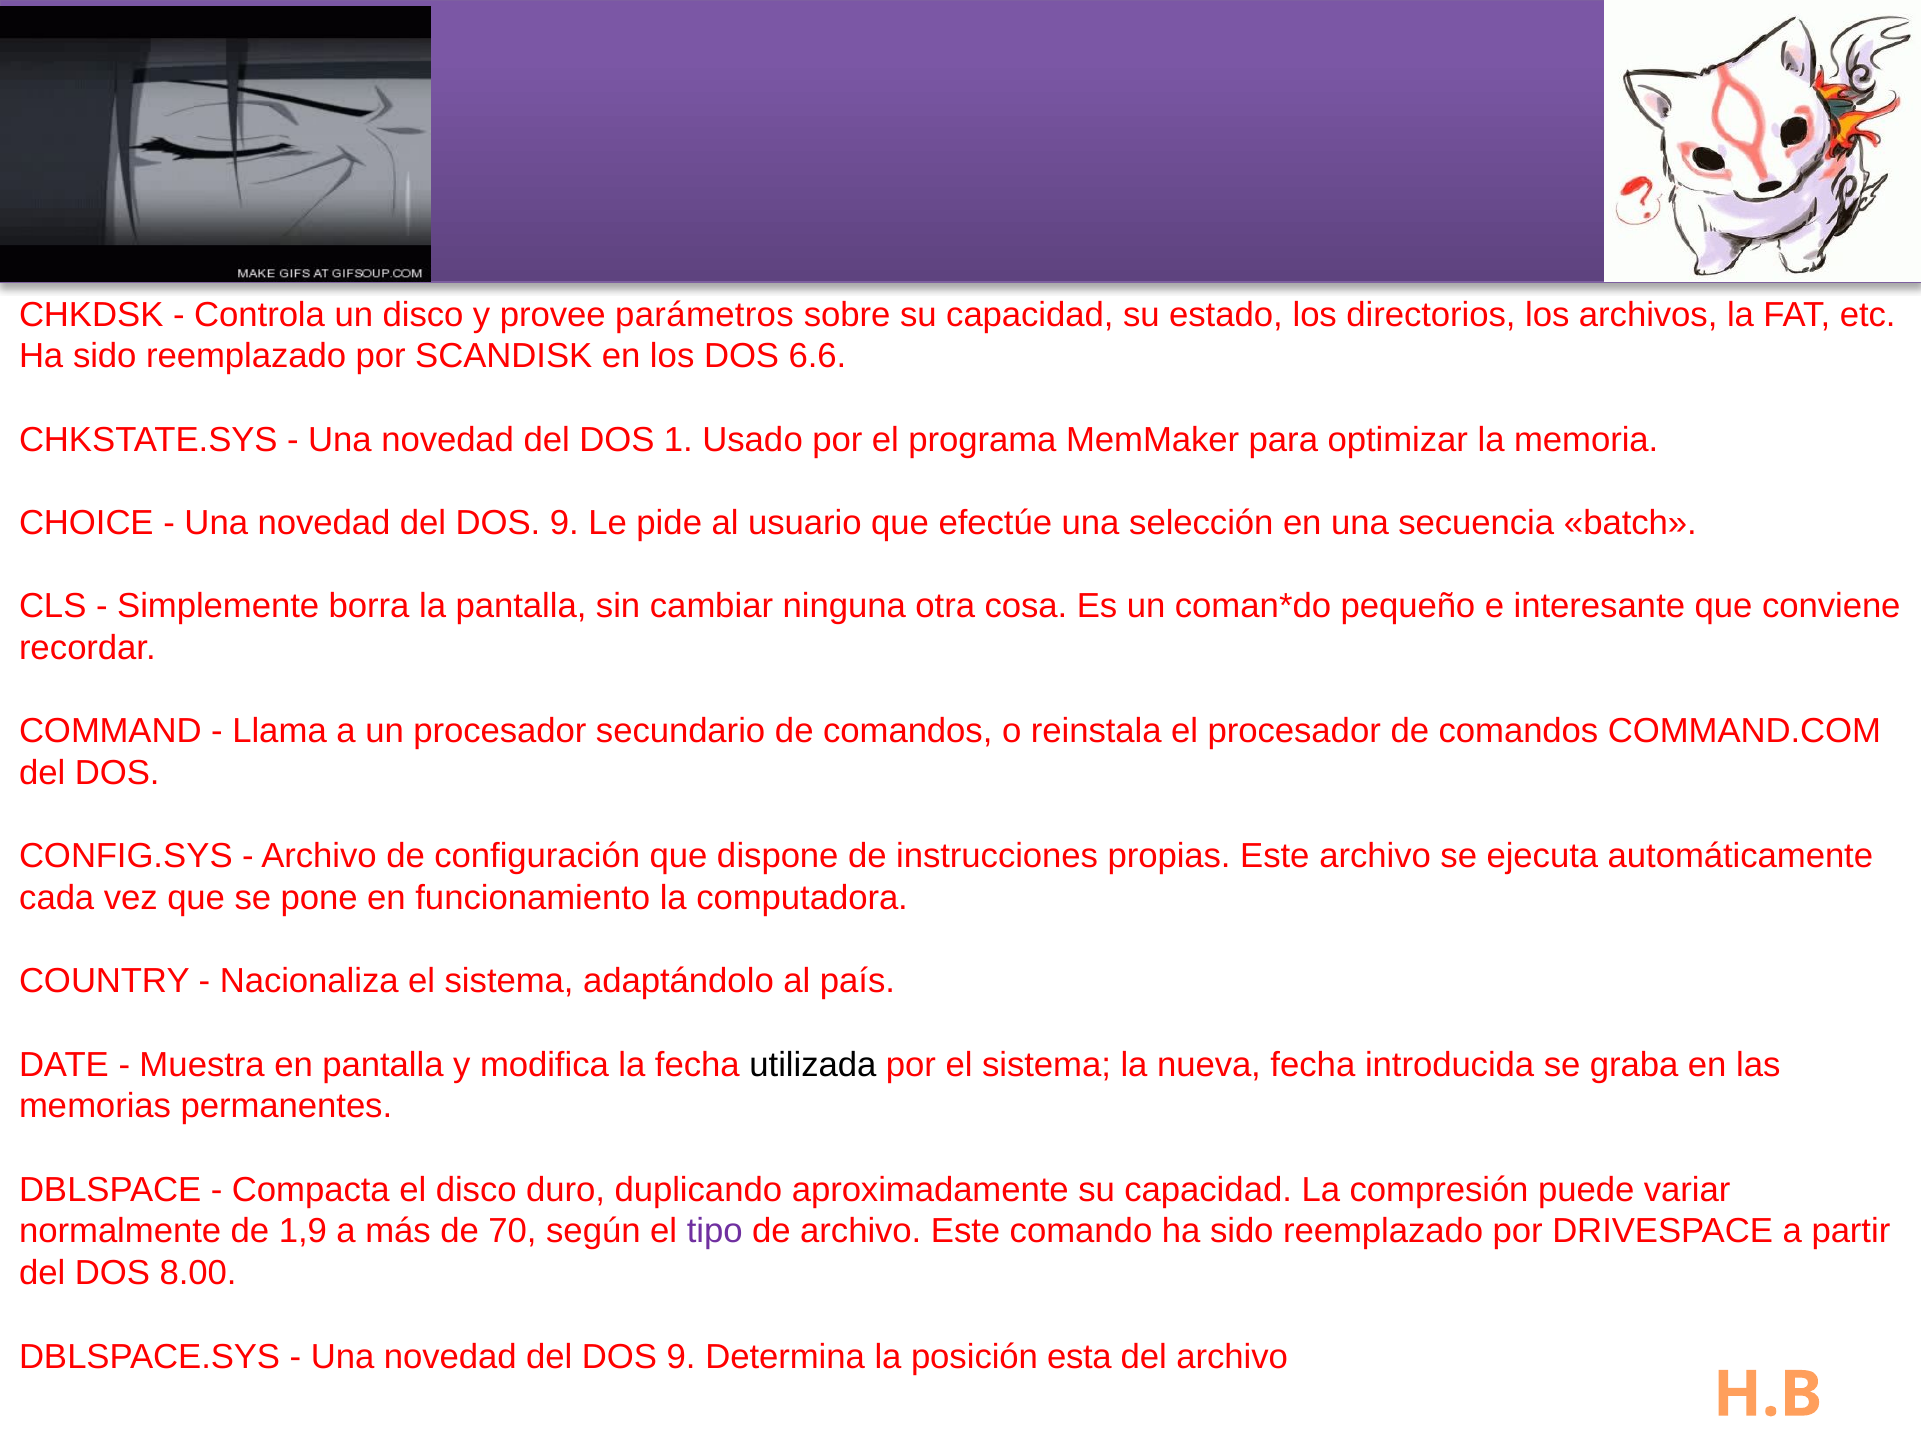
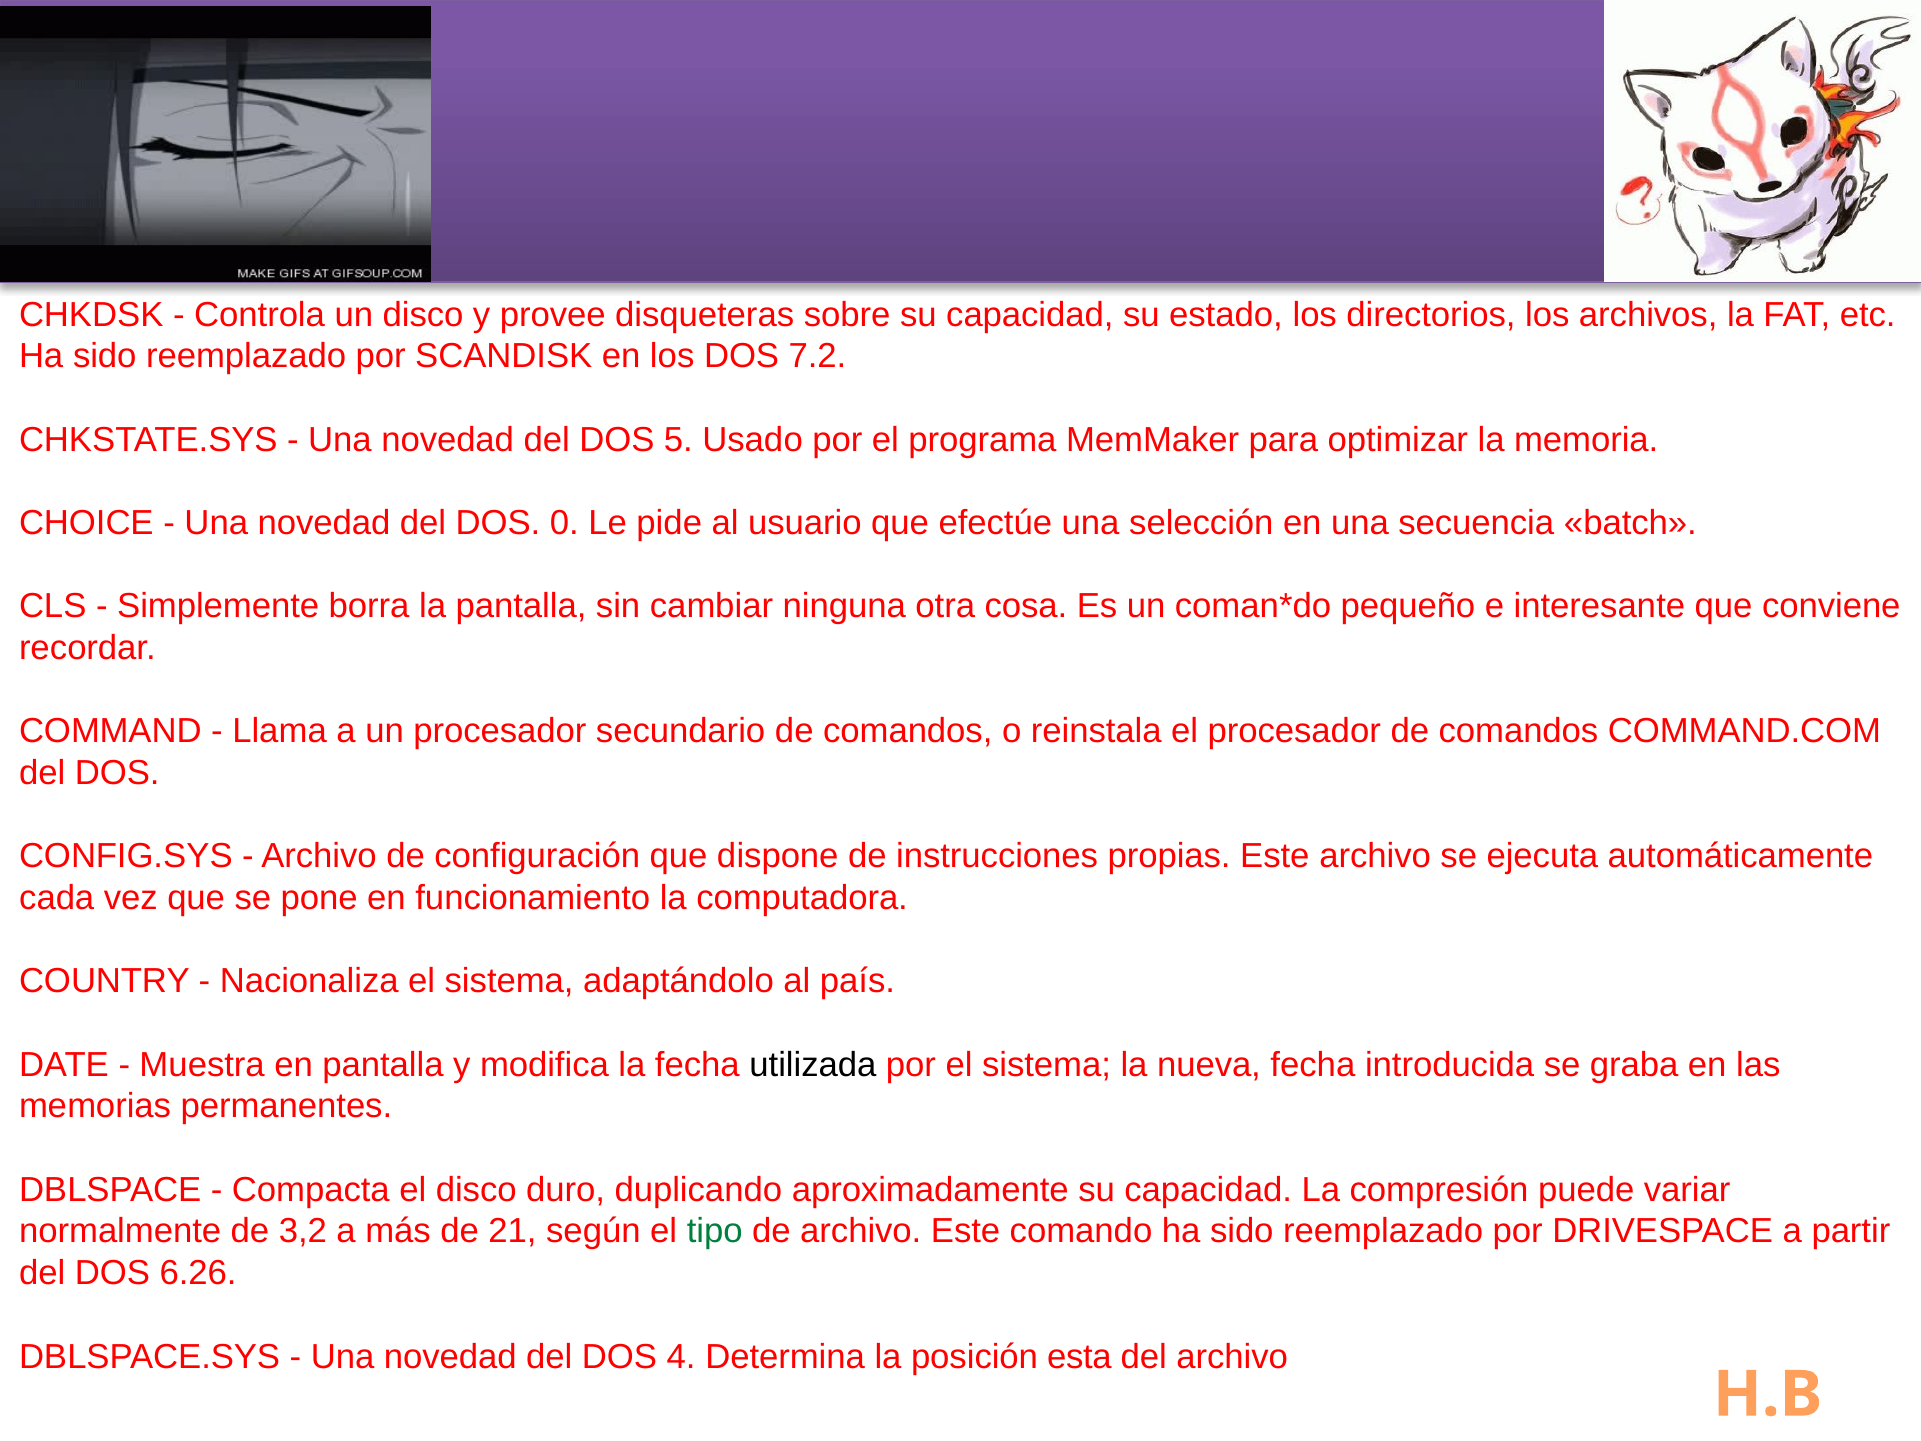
parámetros: parámetros -> disqueteras (705, 315)
6.6: 6.6 -> 7.2 (817, 356)
1: 1 -> 5 (678, 440)
9: 9 -> 0 (564, 523)
1,9: 1,9 -> 3,2 (303, 1231)
70: 70 -> 21 (513, 1231)
tipo colour: purple -> green (715, 1231)
8.00: 8.00 -> 6.26 (198, 1273)
9: 9 -> 4 (681, 1356)
